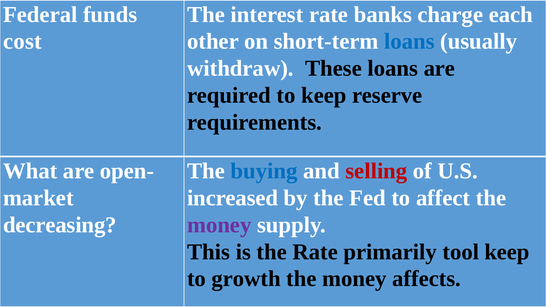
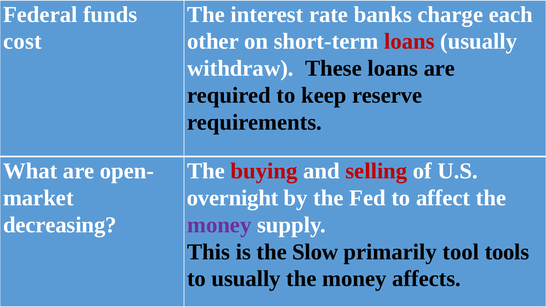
loans colour: blue -> red (409, 41)
buying colour: blue -> red (264, 171)
increased: increased -> overnight (233, 198)
the Rate: Rate -> Slow (315, 252)
tool keep: keep -> tools (507, 252)
to growth: growth -> usually (246, 279)
